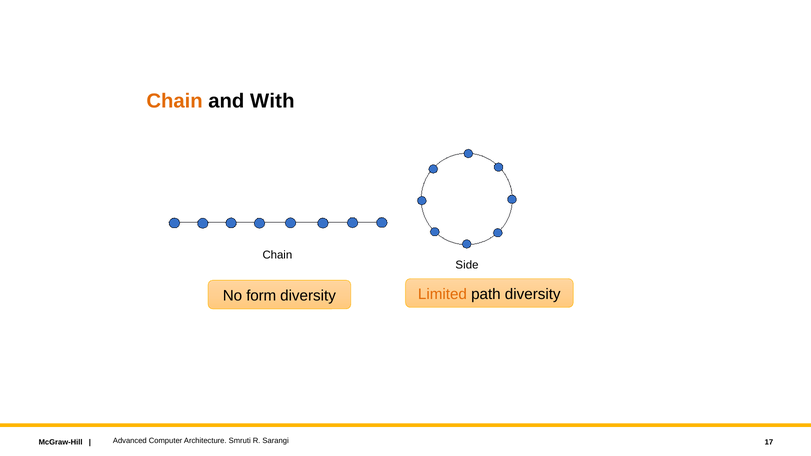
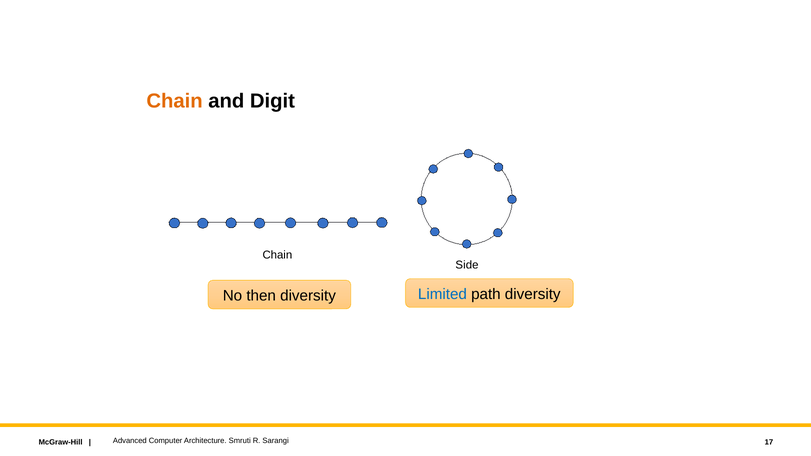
With: With -> Digit (272, 101)
form: form -> then (261, 296)
Limited colour: orange -> blue (442, 294)
